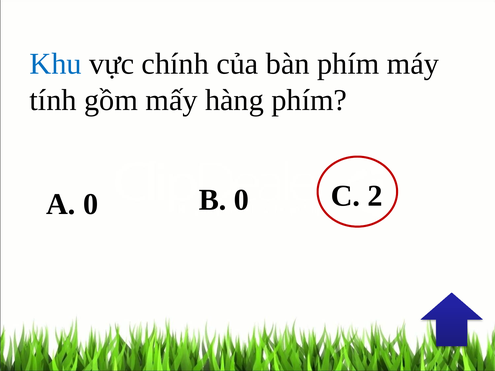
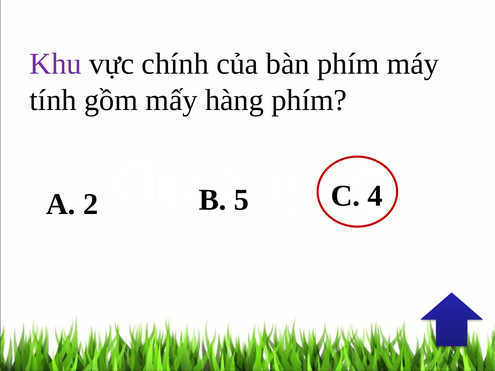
Khu colour: blue -> purple (56, 64)
A 0: 0 -> 2 (91, 204)
B 0: 0 -> 5 (242, 200)
2: 2 -> 4 (375, 196)
